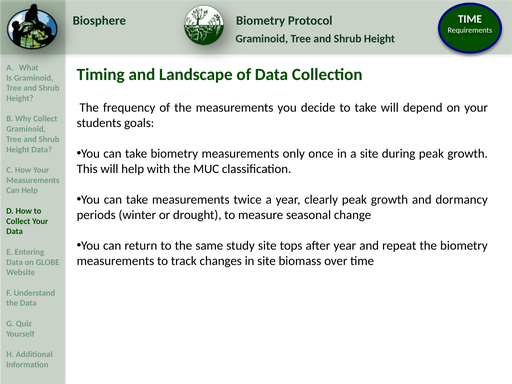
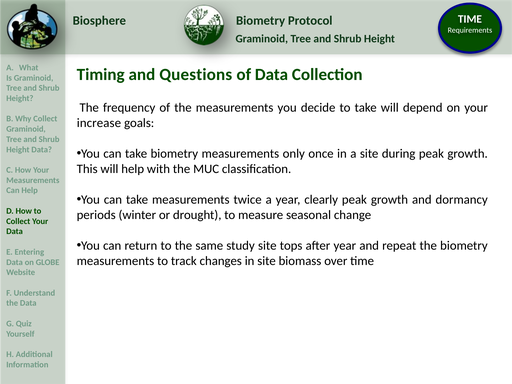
Landscape: Landscape -> Questions (196, 75)
students: students -> increase (99, 123)
